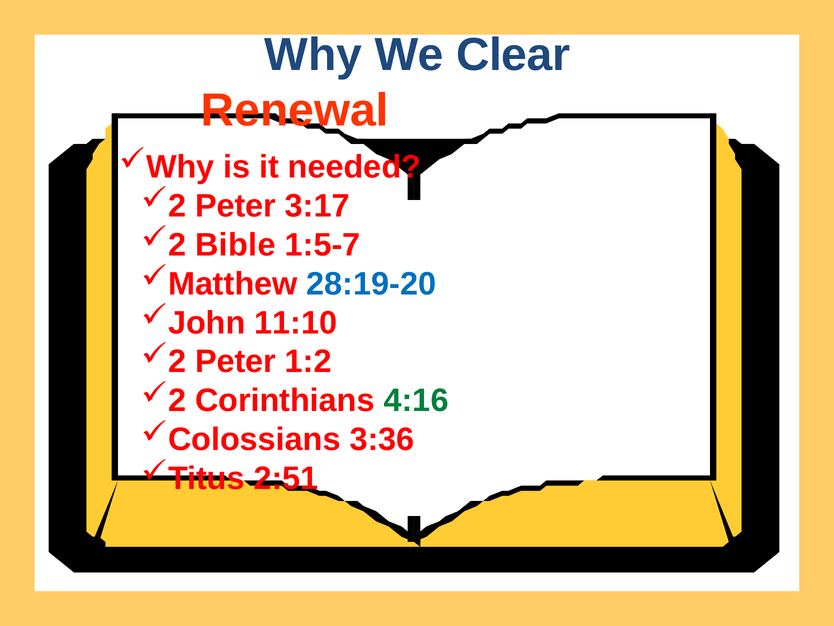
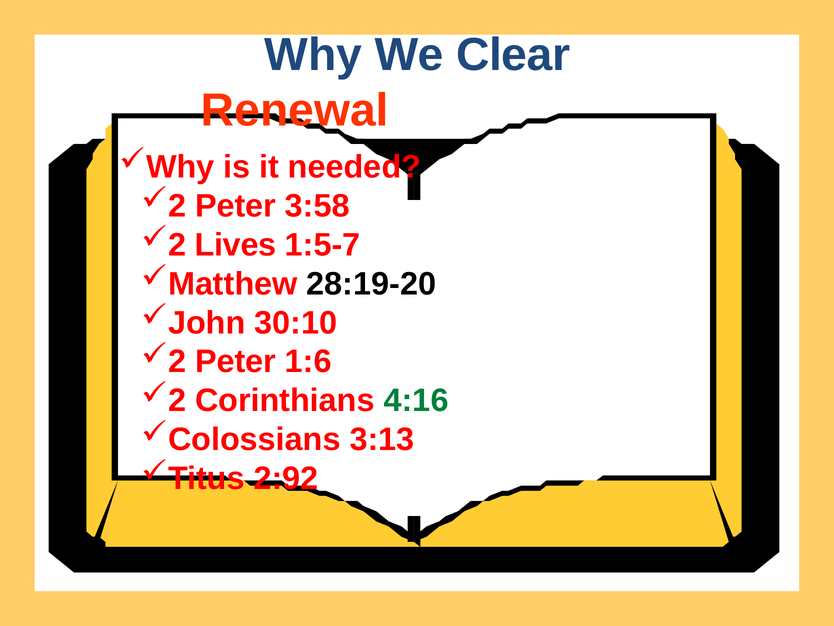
3:17: 3:17 -> 3:58 (317, 206)
Bible: Bible -> Lives (236, 245)
28:19-20 colour: blue -> black (371, 284)
11:10: 11:10 -> 30:10 (296, 323)
1:2: 1:2 -> 1:6 (308, 361)
3:36: 3:36 -> 3:13 (382, 439)
2:51: 2:51 -> 2:92 (286, 478)
